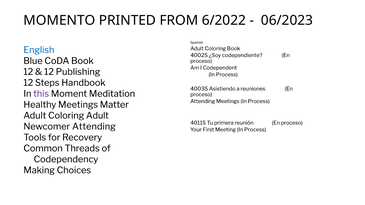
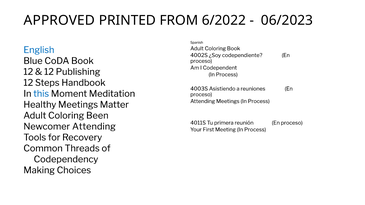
MOMENTO: MOMENTO -> APPROVED (59, 20)
this colour: purple -> blue (41, 94)
Coloring Adult: Adult -> Been (97, 116)
